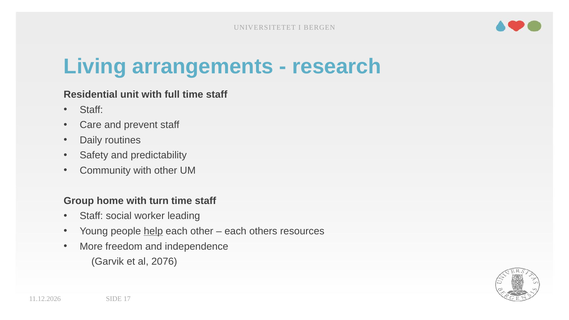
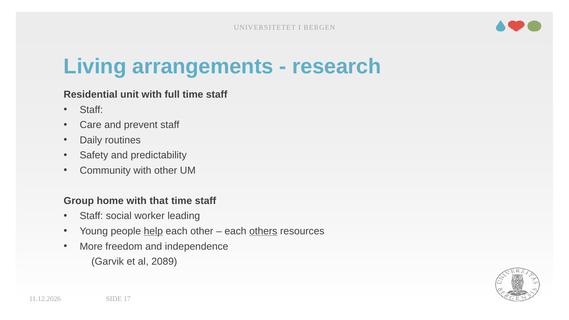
turn: turn -> that (159, 201)
others underline: none -> present (263, 231)
2076: 2076 -> 2089 (164, 262)
